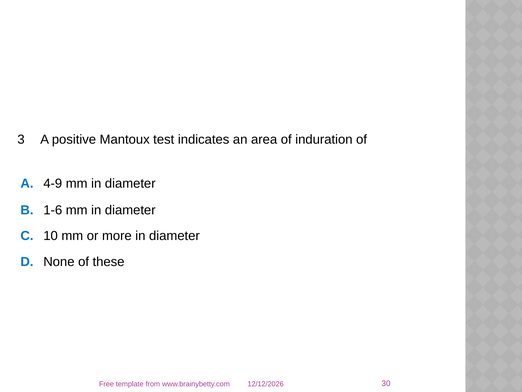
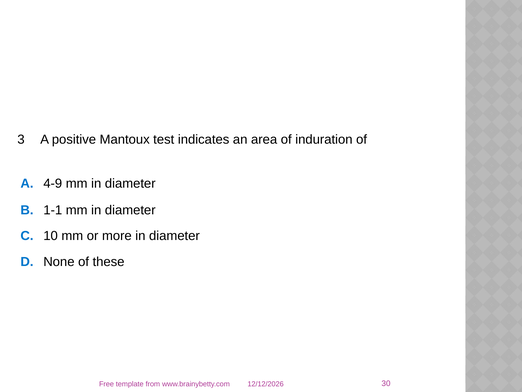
1-6: 1-6 -> 1-1 (53, 210)
